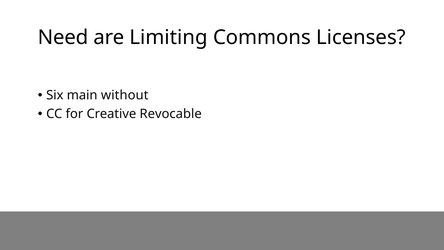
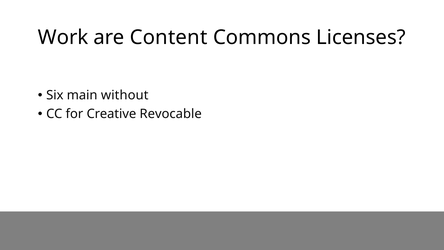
Need: Need -> Work (63, 37)
Limiting: Limiting -> Content (169, 37)
